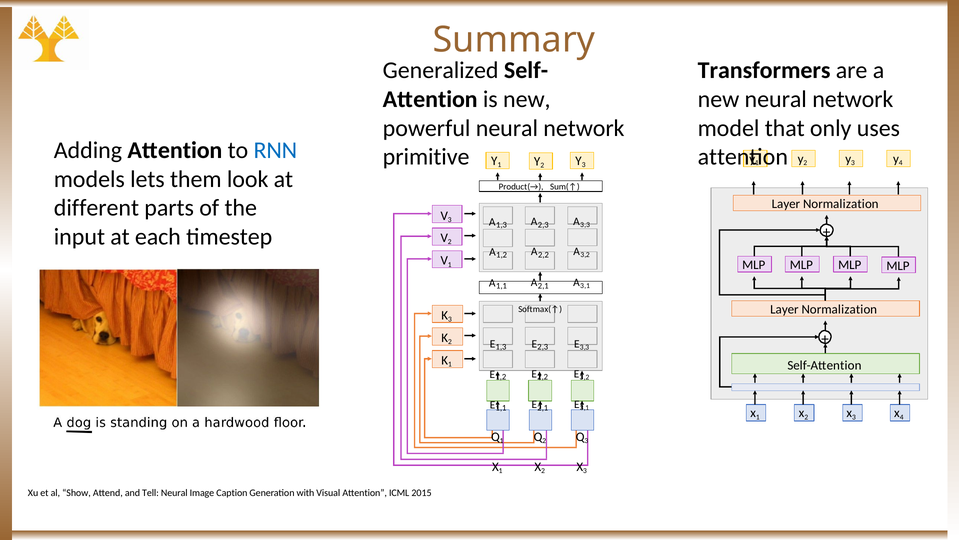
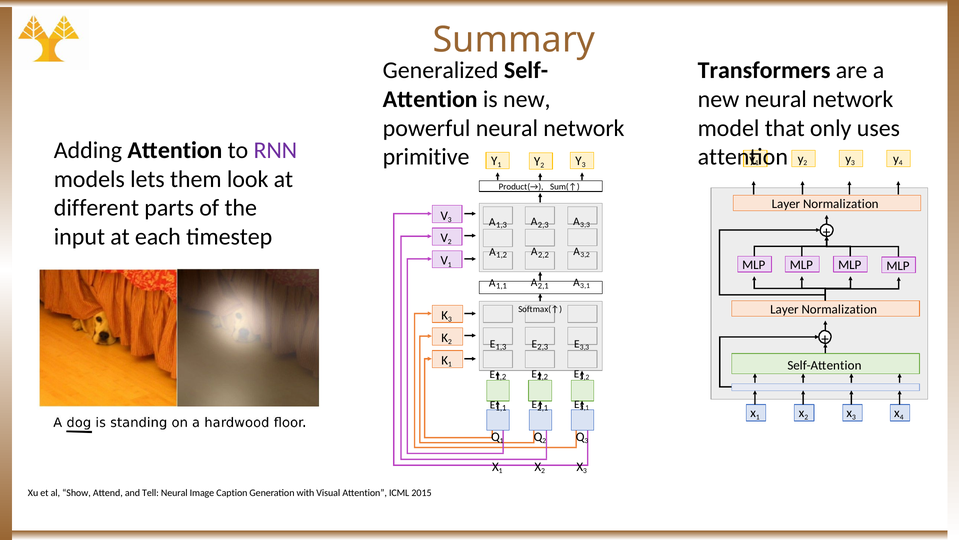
RNN colour: blue -> purple (275, 150)
